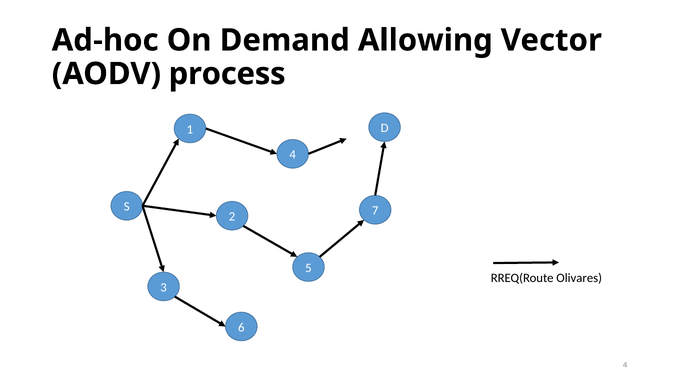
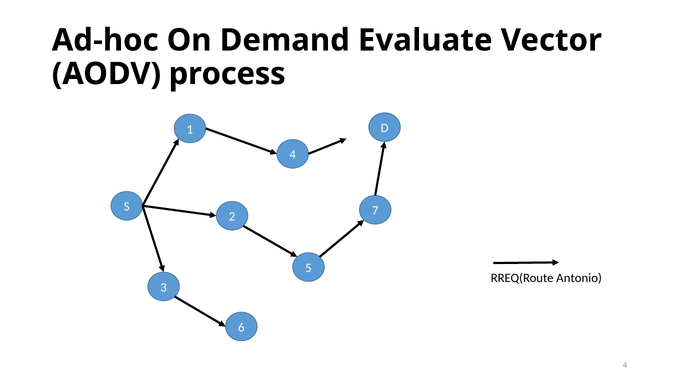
Allowing: Allowing -> Evaluate (425, 40)
Olivares: Olivares -> Antonio (579, 278)
